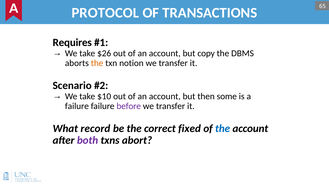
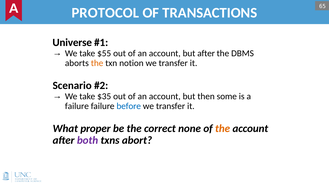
Requires: Requires -> Universe (72, 42)
$26: $26 -> $55 (104, 53)
but copy: copy -> after (206, 53)
$10: $10 -> $35 (104, 96)
before colour: purple -> blue (129, 106)
record: record -> proper (95, 128)
fixed: fixed -> none (190, 128)
the colour: blue -> orange (223, 128)
